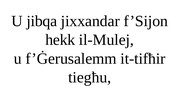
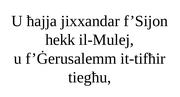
jibqa: jibqa -> ħajja (42, 21)
